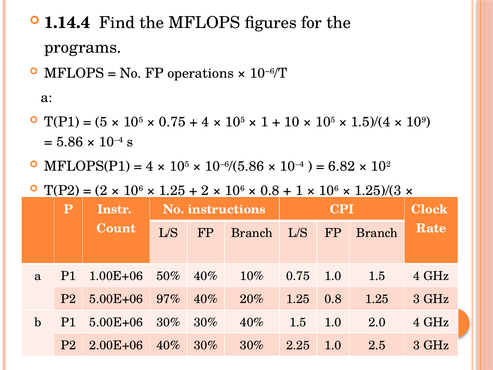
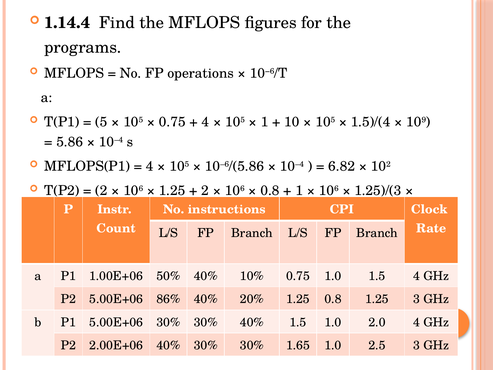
97%: 97% -> 86% (168, 299)
2.25: 2.25 -> 1.65 (298, 345)
